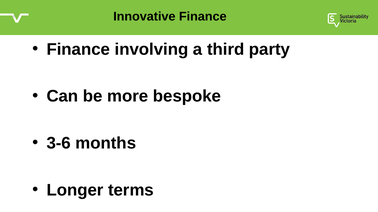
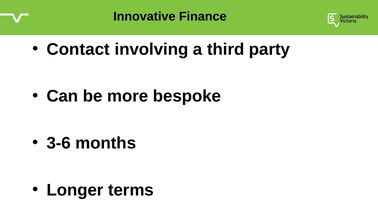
Finance: Finance -> Contact (78, 49)
